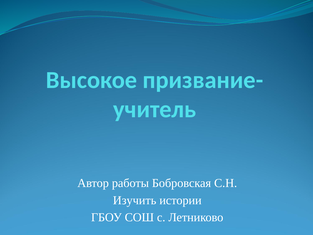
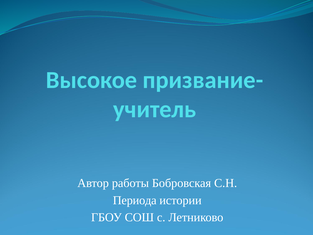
Изучить: Изучить -> Периода (135, 200)
